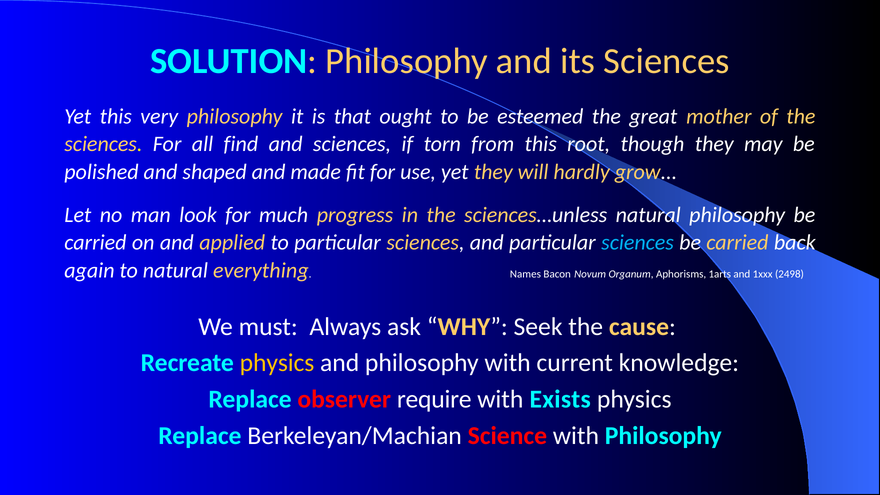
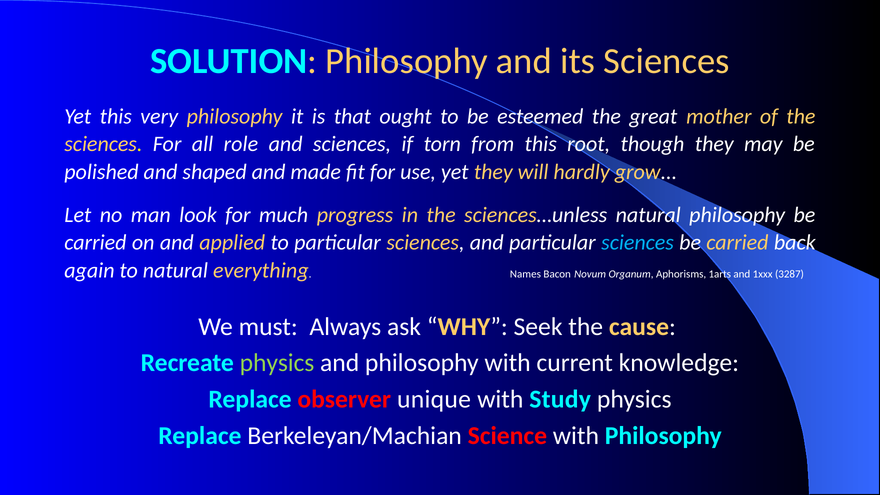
find: find -> role (241, 144)
2498: 2498 -> 3287 (789, 274)
physics colour: yellow -> light green (277, 363)
require: require -> unique (434, 399)
Exists: Exists -> Study (560, 399)
